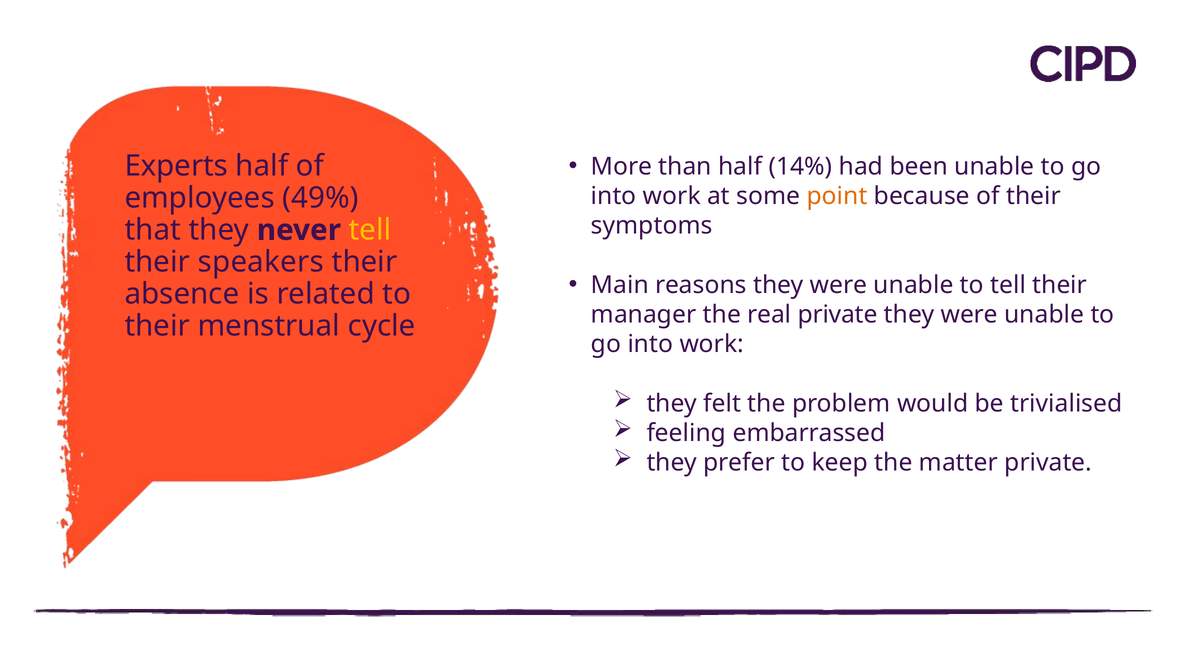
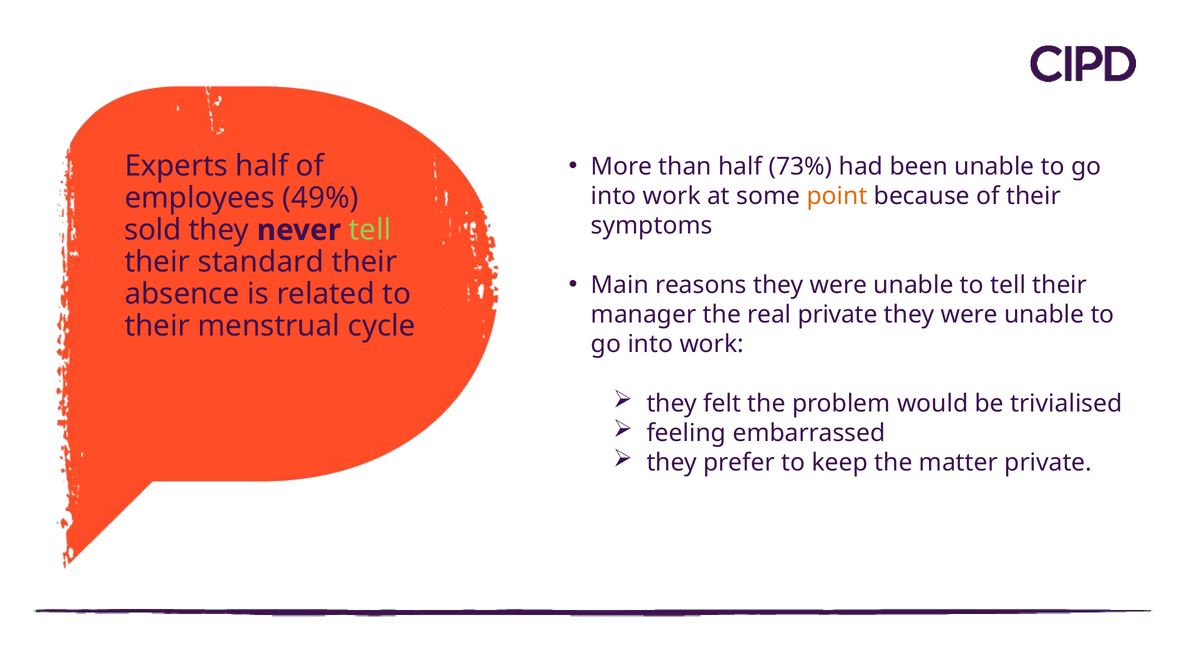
14%: 14% -> 73% (801, 167)
that: that -> sold (153, 230)
tell colour: yellow -> light green (370, 230)
speakers: speakers -> standard (261, 262)
